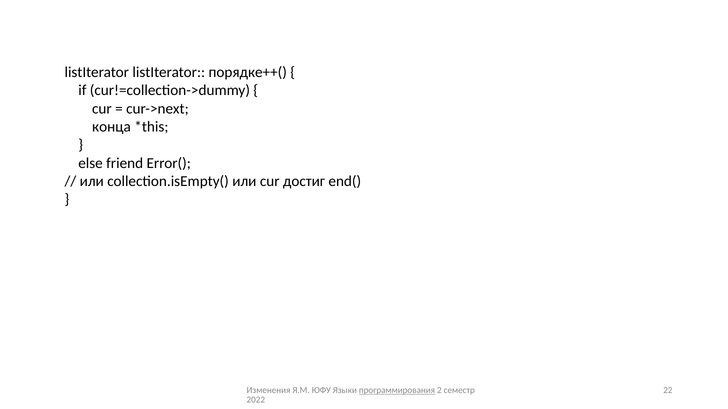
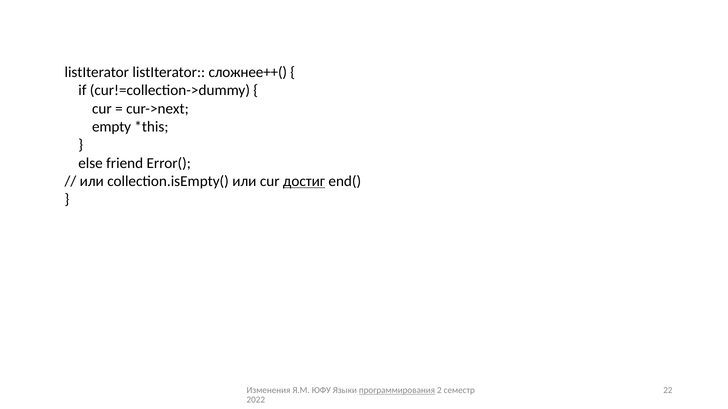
порядке++(: порядке++( -> сложнее++( (248, 72)
конца: конца -> empty (112, 127)
достиг underline: none -> present (304, 181)
